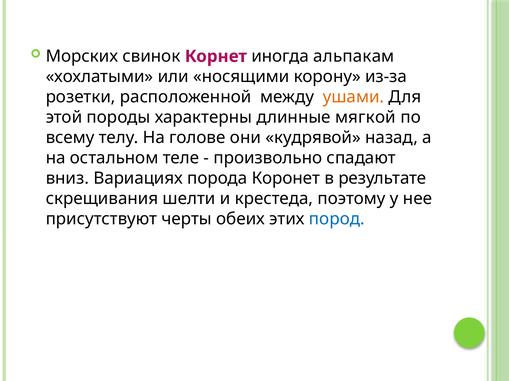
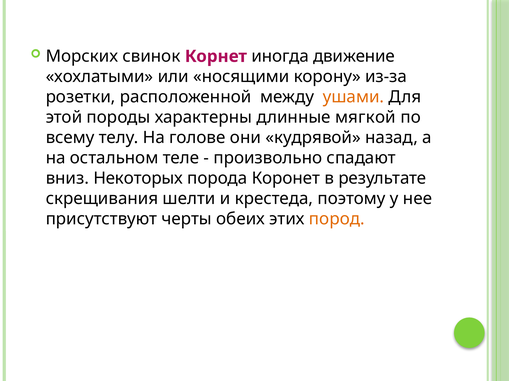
альпакам: альпакам -> движение (354, 56)
Вариациях: Вариациях -> Некоторых (138, 179)
пород colour: blue -> orange (337, 219)
